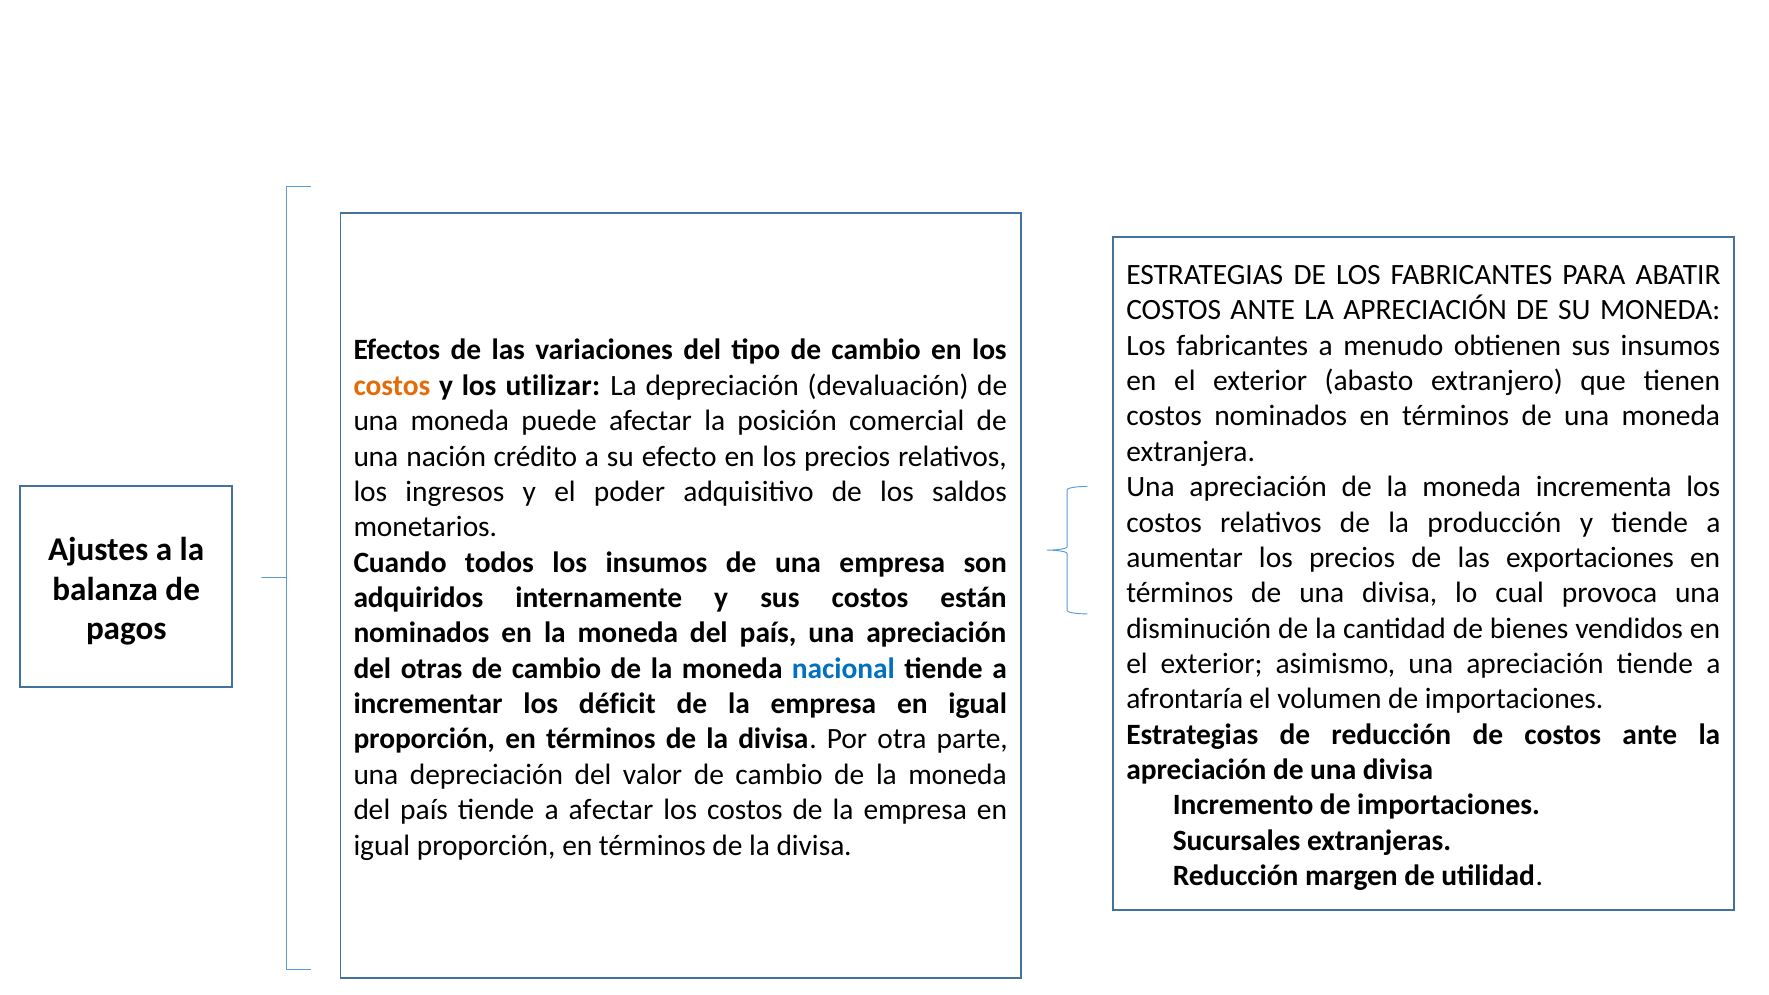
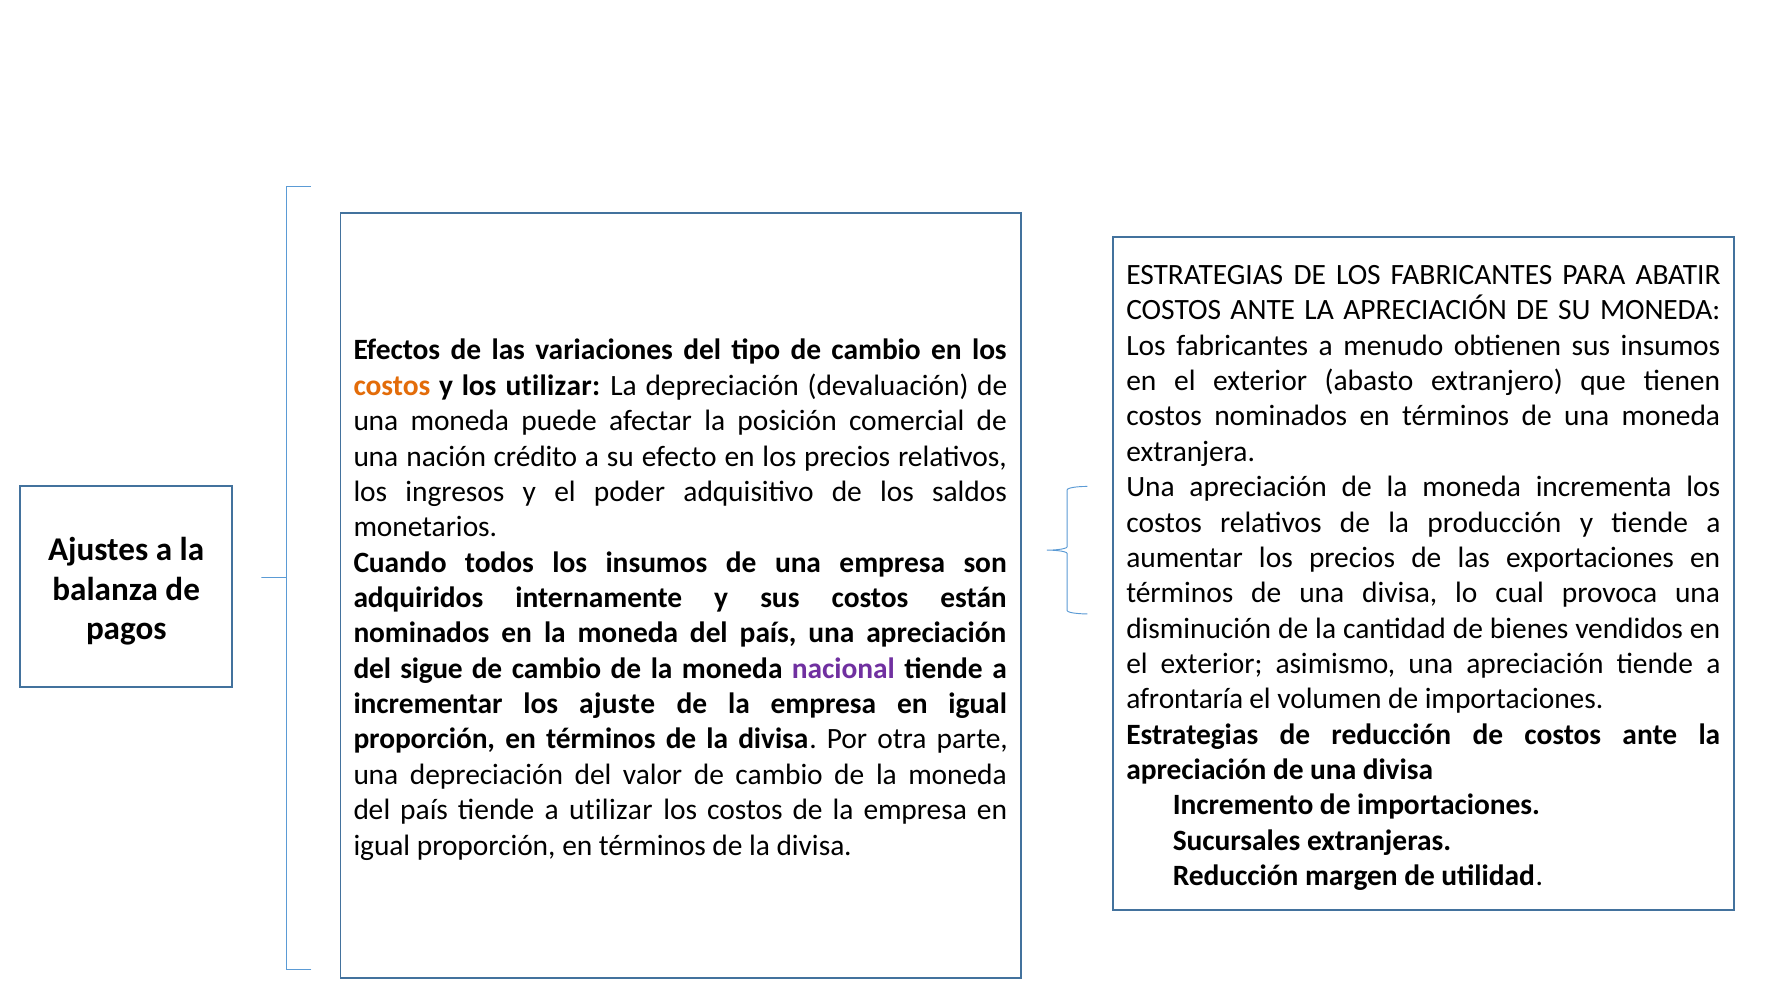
otras: otras -> sigue (432, 669)
nacional colour: blue -> purple (843, 669)
déficit: déficit -> ajuste (617, 704)
a afectar: afectar -> utilizar (611, 810)
